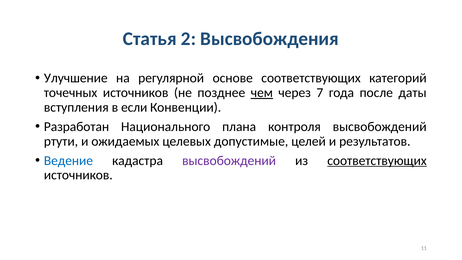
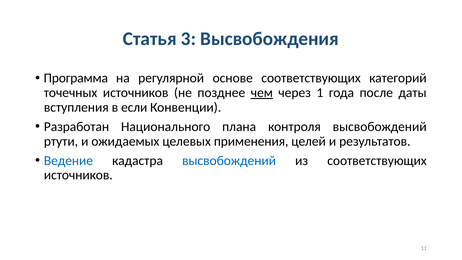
2: 2 -> 3 (188, 39)
Улучшение: Улучшение -> Программа (76, 78)
7: 7 -> 1 (320, 93)
допустимые: допустимые -> применения (251, 141)
высвобождений colour: purple -> blue (229, 161)
соответствующих underline: present -> none (377, 161)
